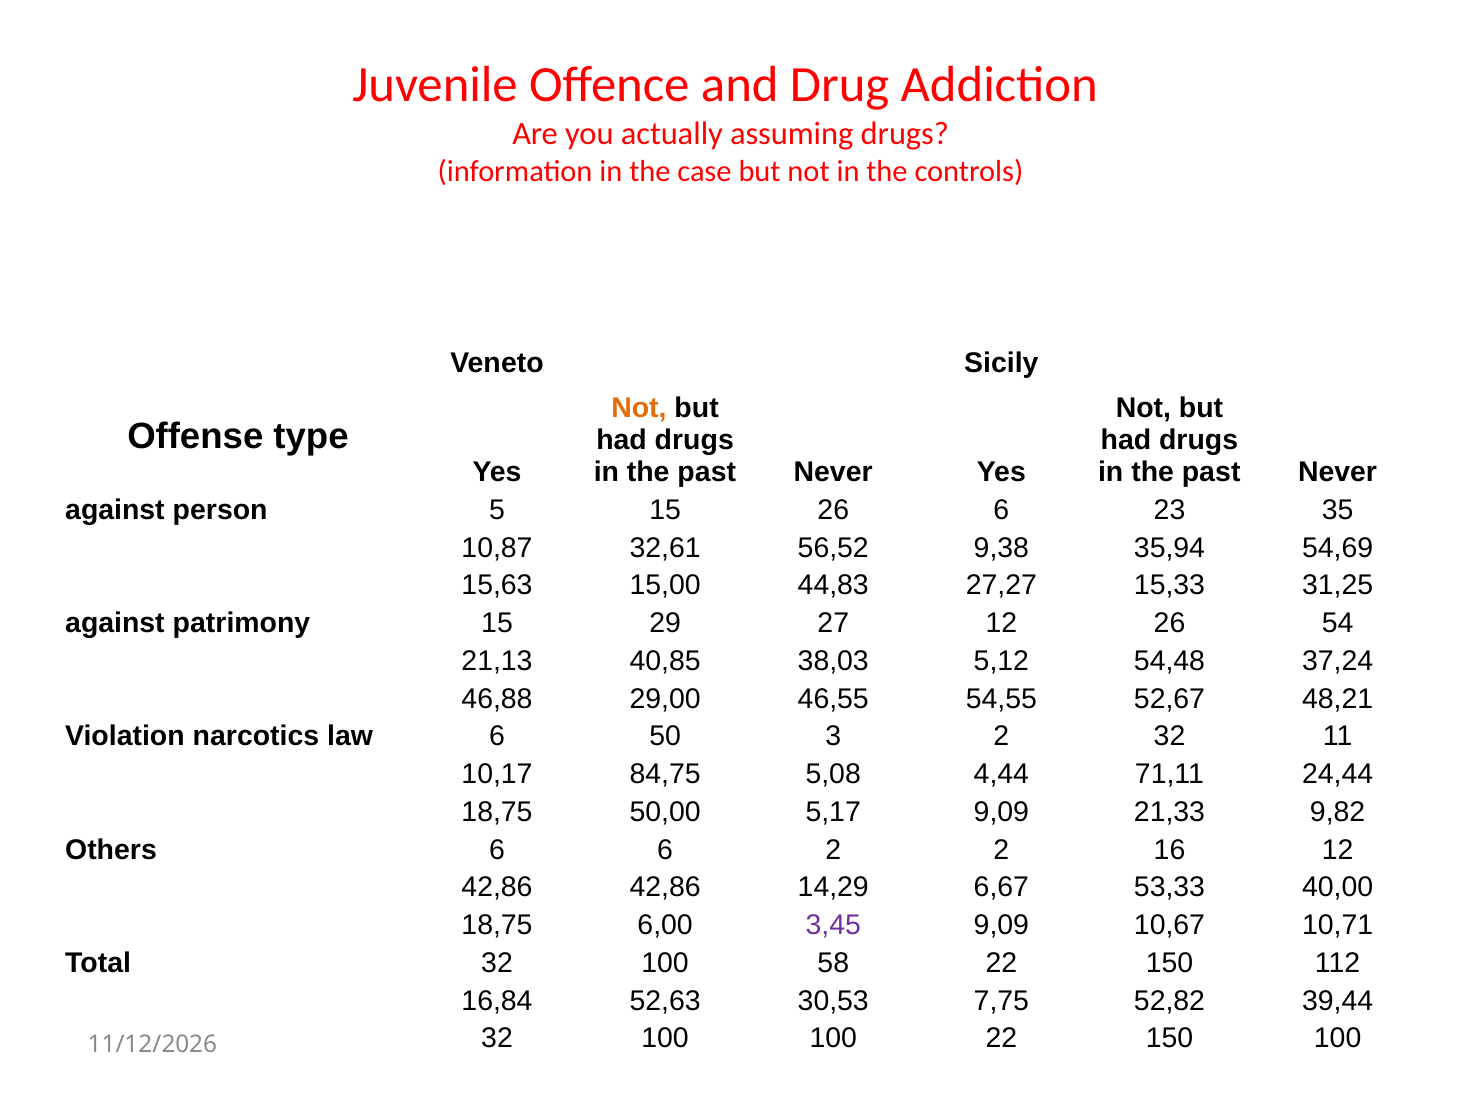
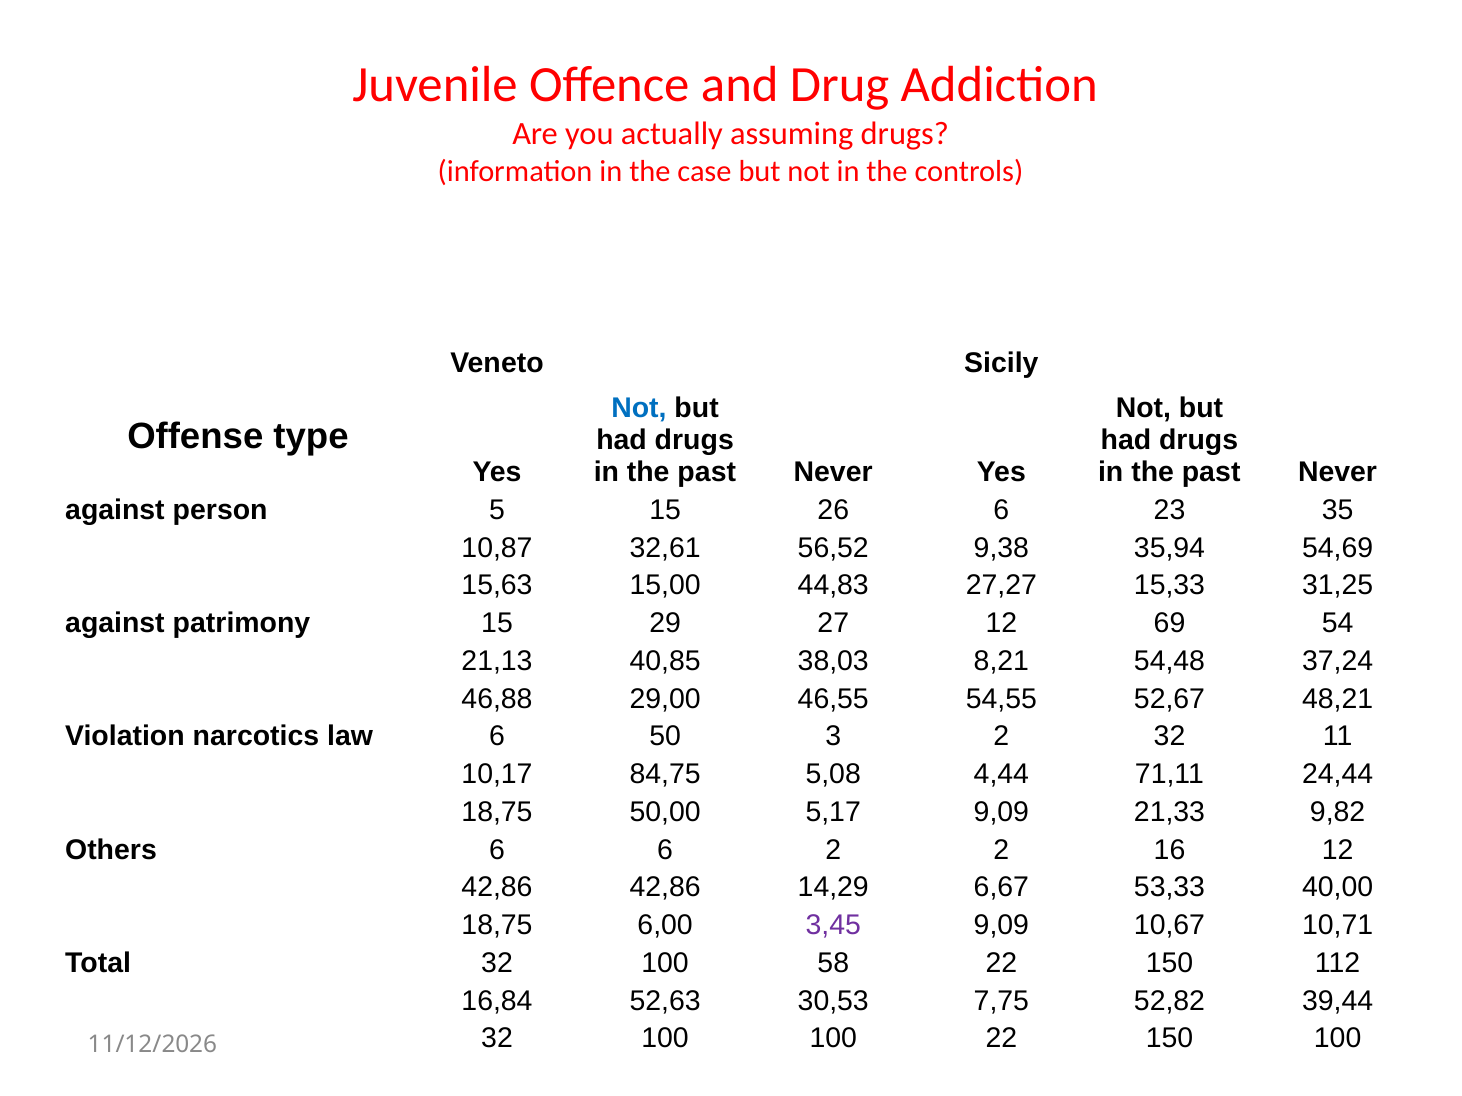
Not colour: orange -> blue (639, 409)
12 26: 26 -> 69 (1170, 624)
5,12: 5,12 -> 8,21 (1001, 661)
